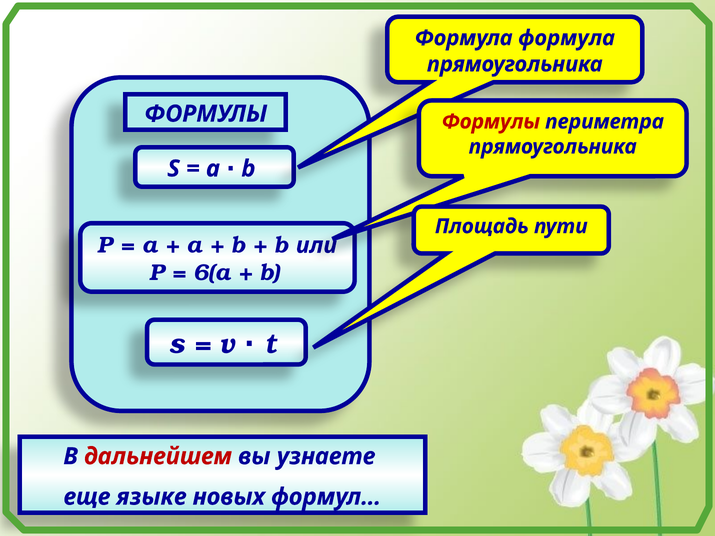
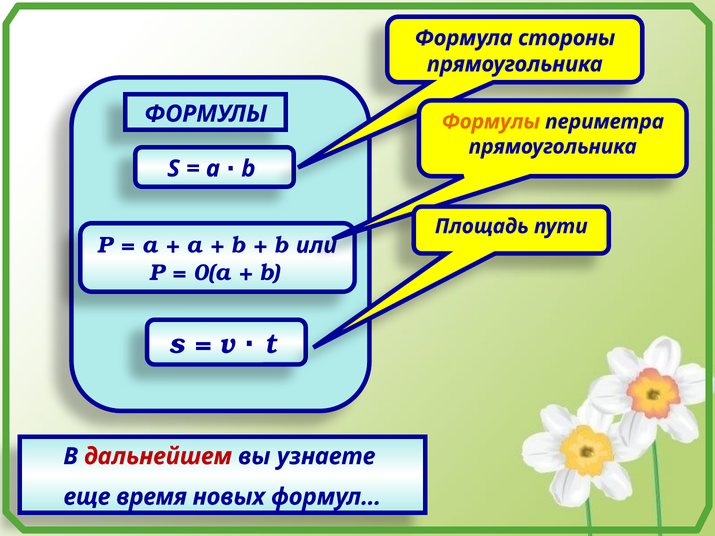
Формула формула: формула -> стороны (567, 38)
Формулы colour: red -> orange (491, 122)
6(a: 6(a -> 0(a (212, 273)
языке: языке -> время (152, 497)
